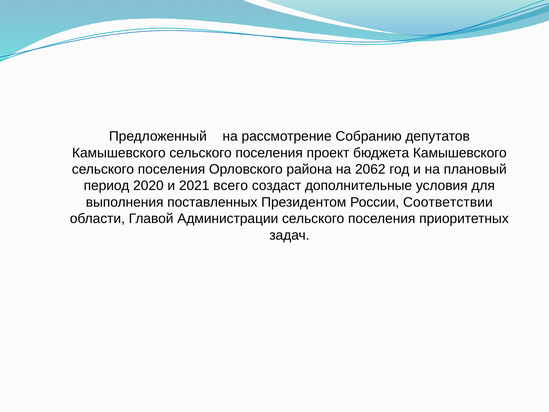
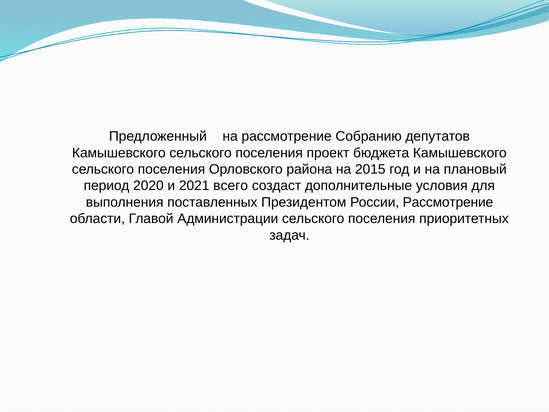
2062: 2062 -> 2015 (370, 169)
России Соответствии: Соответствии -> Рассмотрение (448, 202)
